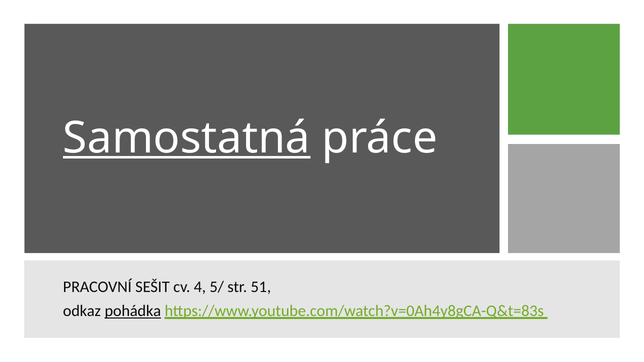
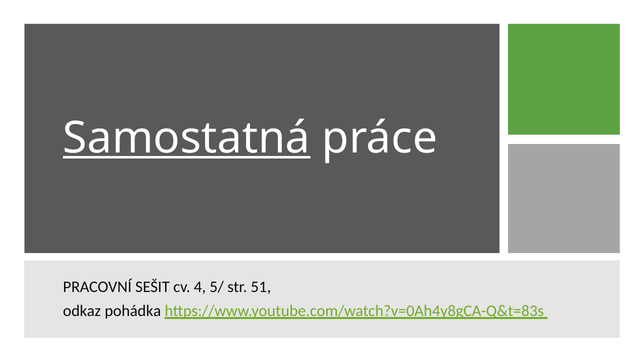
pohádka underline: present -> none (133, 311)
